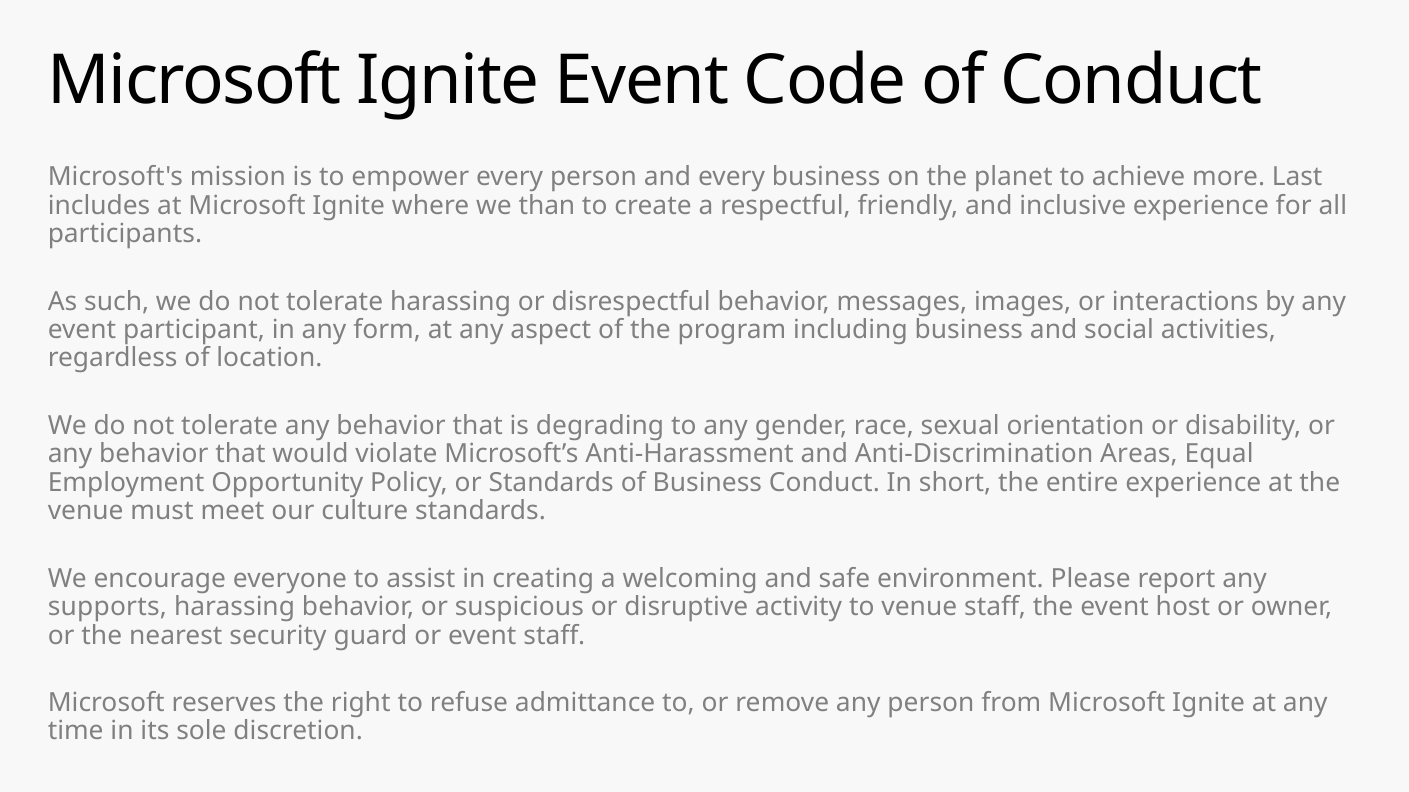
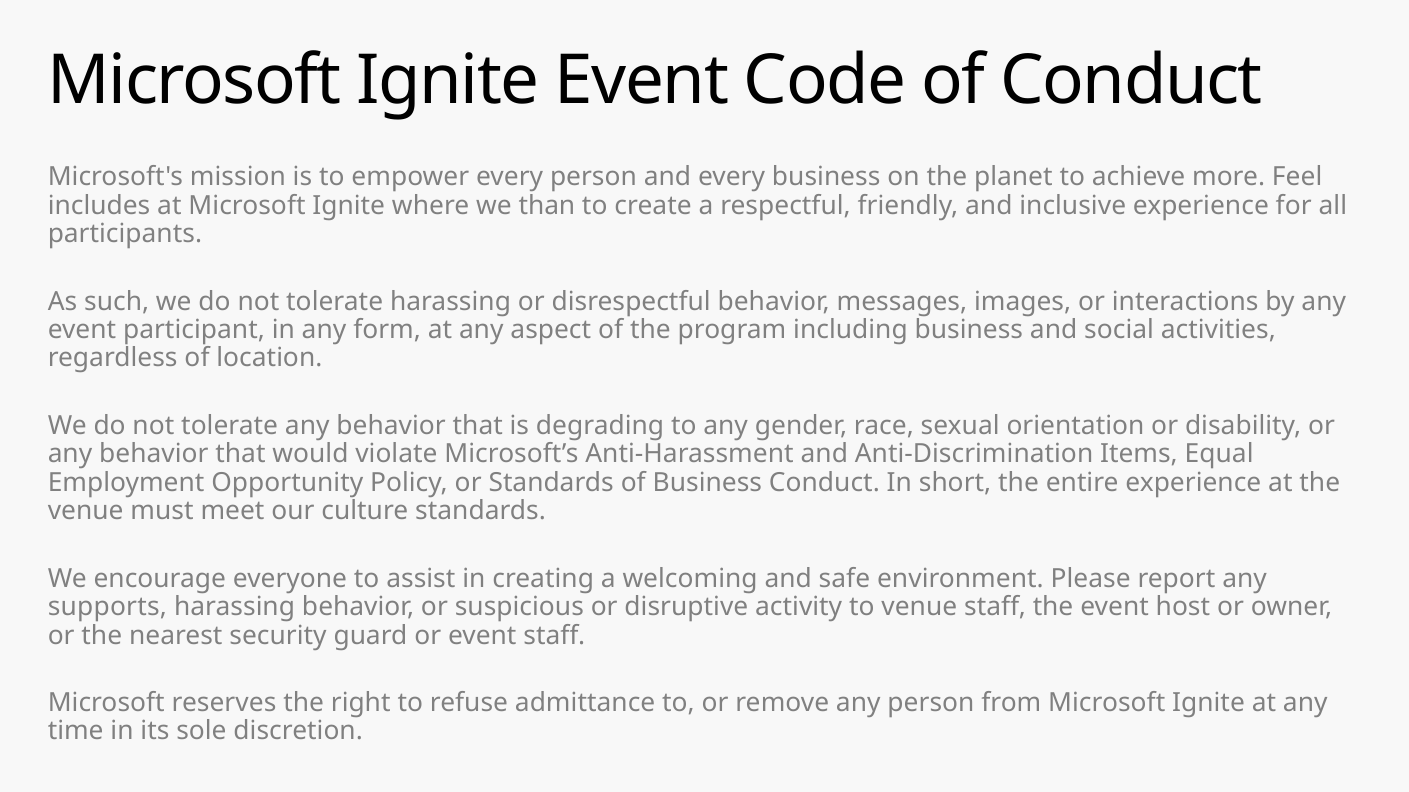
Last: Last -> Feel (1297, 177)
Areas: Areas -> Items (1139, 454)
